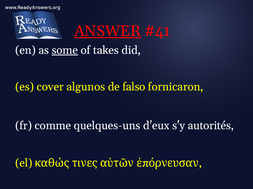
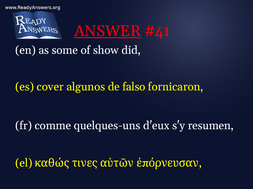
some underline: present -> none (65, 50)
takes: takes -> show (106, 50)
autorités: autorités -> resumen (211, 126)
